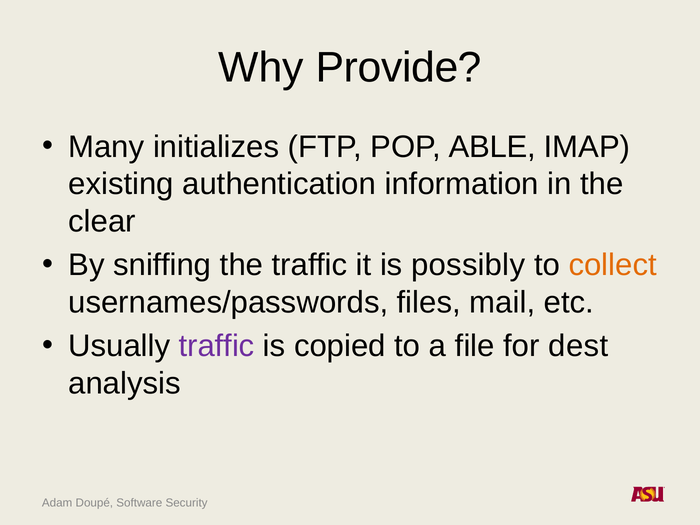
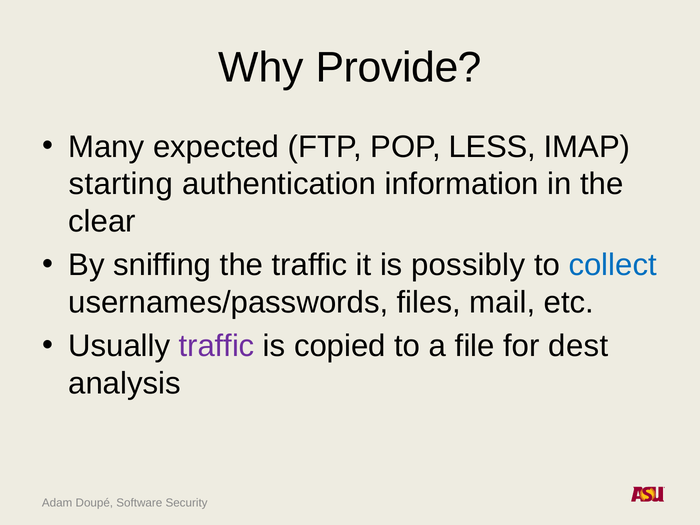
initializes: initializes -> expected (216, 147)
ABLE: ABLE -> LESS (492, 147)
existing: existing -> starting (121, 184)
collect colour: orange -> blue (613, 265)
